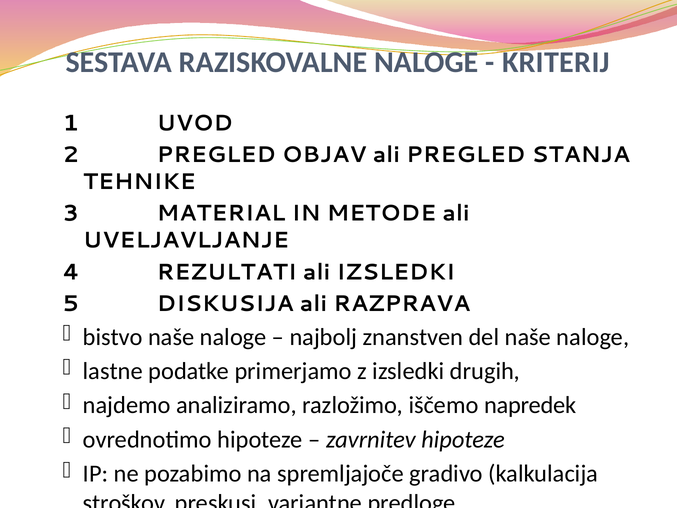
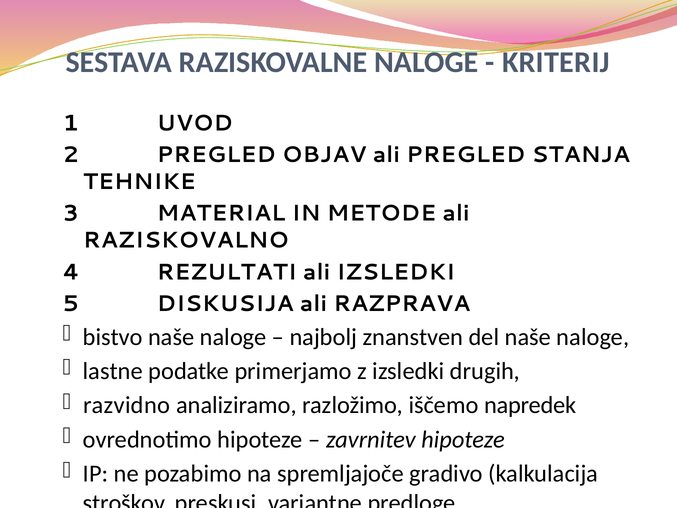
UVELJAVLJANJE: UVELJAVLJANJE -> RAZISKOVALNO (186, 240)
najdemo: najdemo -> razvidno (127, 405)
